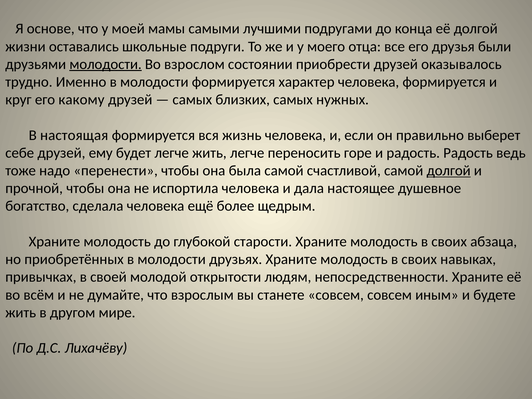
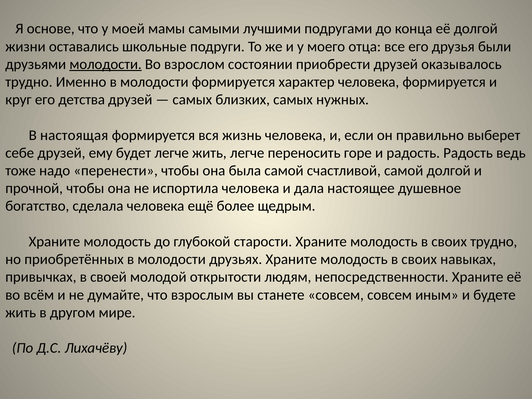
какому: какому -> детства (82, 100)
долгой underline: present -> none (449, 171)
своих абзаца: абзаца -> трудно (494, 242)
